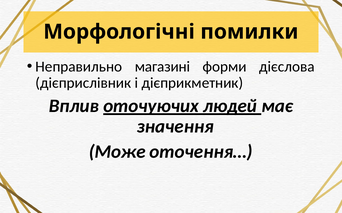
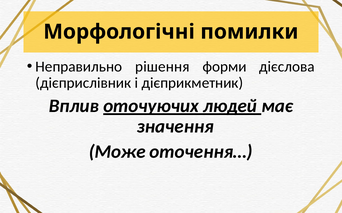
магазині: магазині -> рішення (162, 67)
